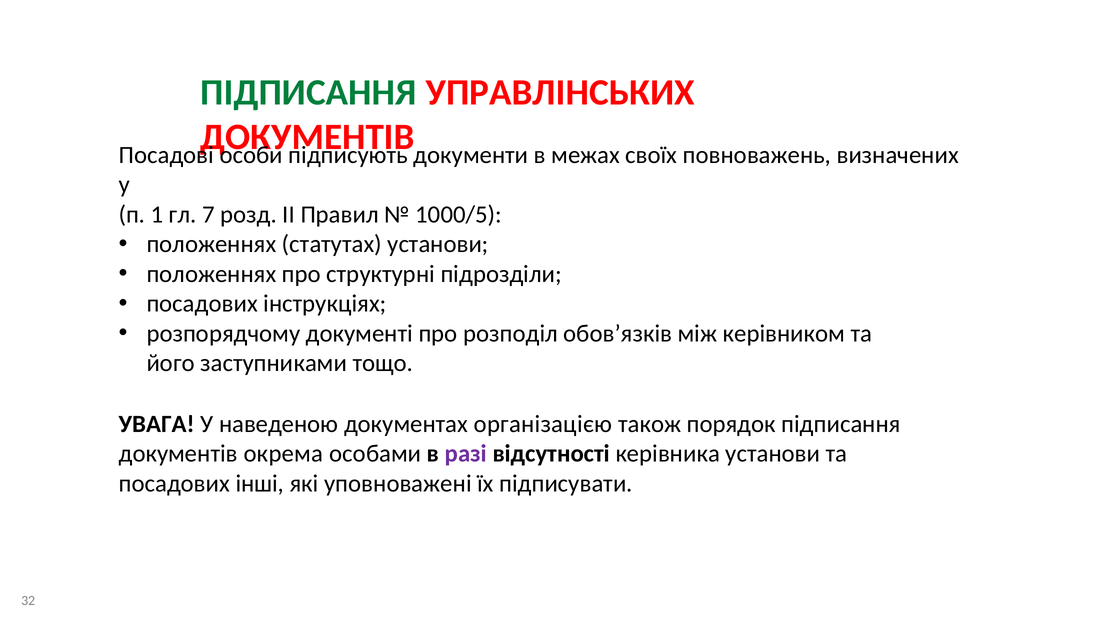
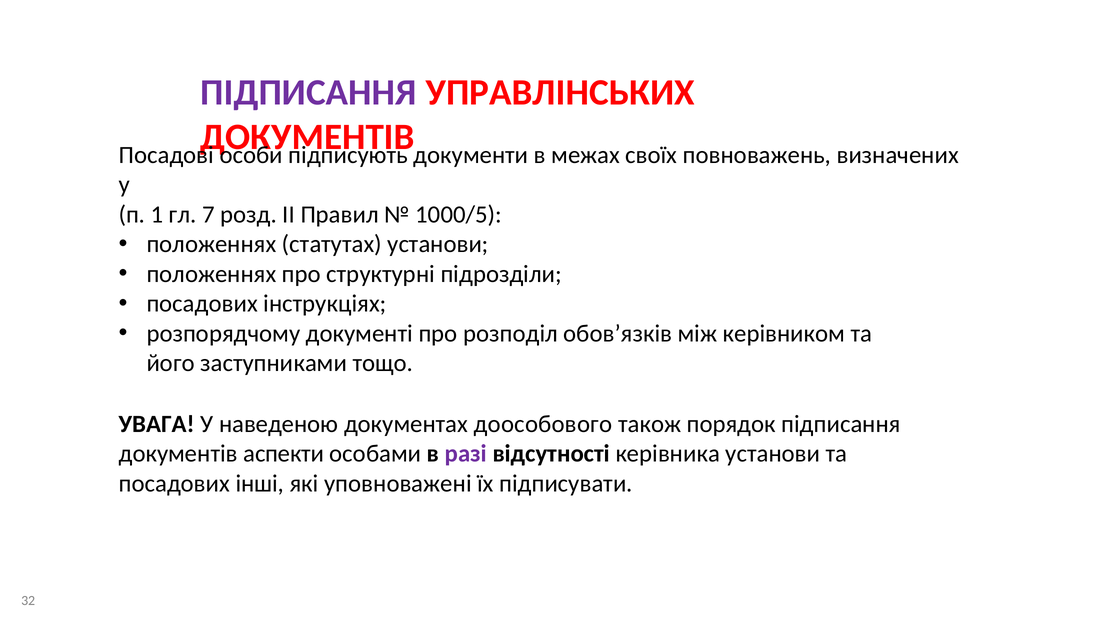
ПІДПИСАННЯ colour: green -> purple (308, 92)
організацією: організацією -> доособового (543, 424)
окрема: окрема -> аспекти (284, 454)
